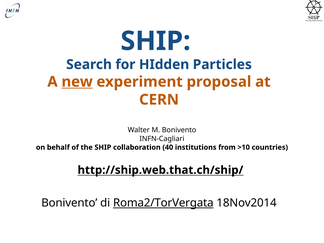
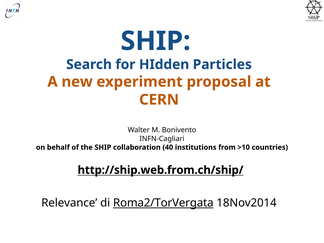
new underline: present -> none (77, 82)
http://ship.web.that.ch/ship/: http://ship.web.that.ch/ship/ -> http://ship.web.from.ch/ship/ (161, 170)
Bonivento: Bonivento -> Relevance (69, 203)
